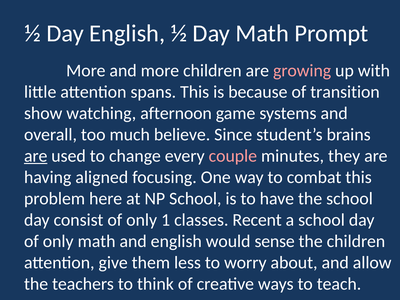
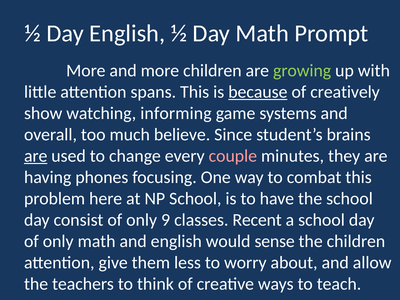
growing colour: pink -> light green (302, 71)
because underline: none -> present (258, 92)
transition: transition -> creatively (345, 92)
afternoon: afternoon -> informing (176, 113)
aligned: aligned -> phones (102, 177)
1: 1 -> 9 (166, 220)
